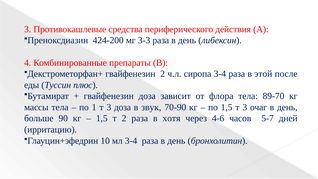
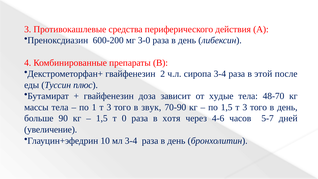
424-200: 424-200 -> 600-200 (108, 40)
3-3: 3-3 -> 3-0 (144, 40)
флора: флора -> худые (221, 96)
89-70: 89-70 -> 48-70 (273, 96)
1 т 3 доза: доза -> того (123, 107)
1,5 т 3 очаг: очаг -> того (258, 107)
т 2: 2 -> 0 (124, 118)
ирритацию: ирритацию -> увеличение (51, 129)
